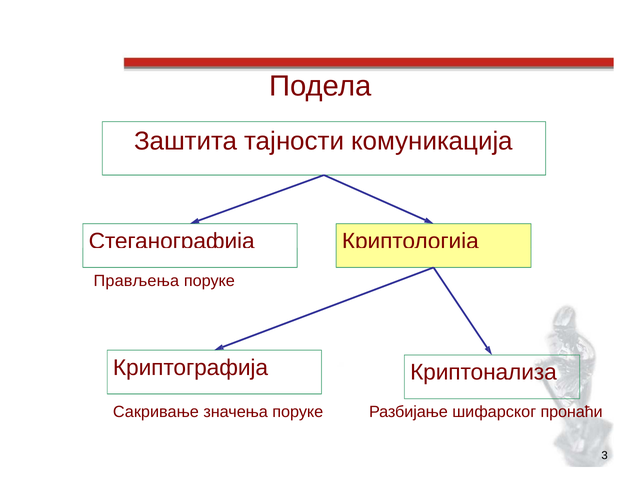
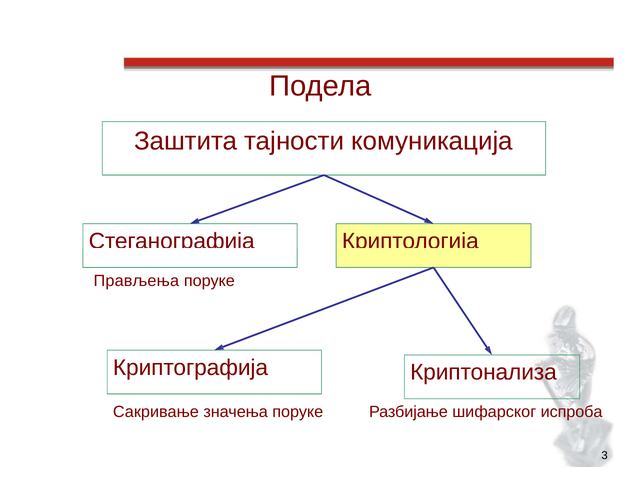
пронаћи: пронаћи -> испроба (572, 413)
